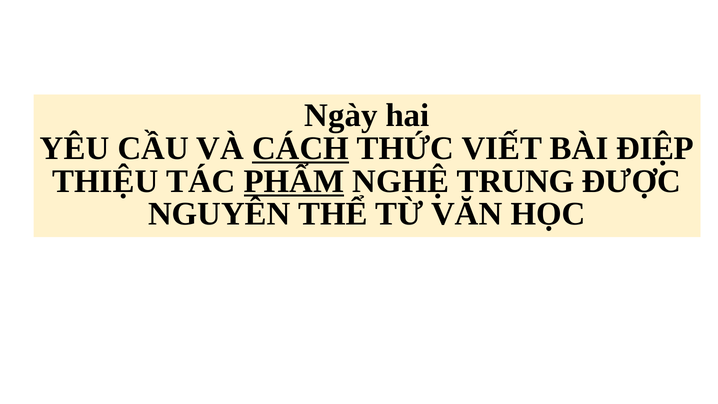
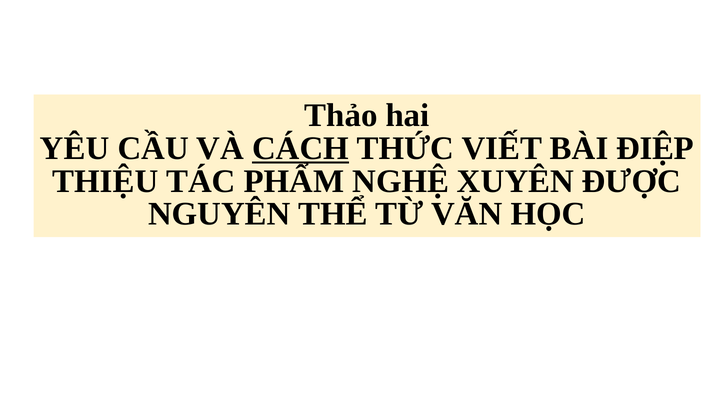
Ngày: Ngày -> Thảo (341, 116)
PHẨM underline: present -> none (294, 181)
TRUNG: TRUNG -> XUYÊN (515, 181)
